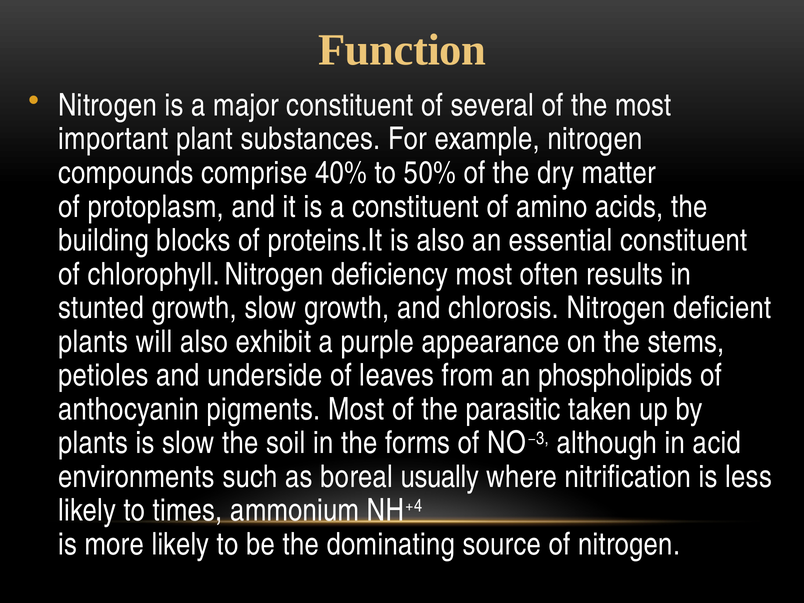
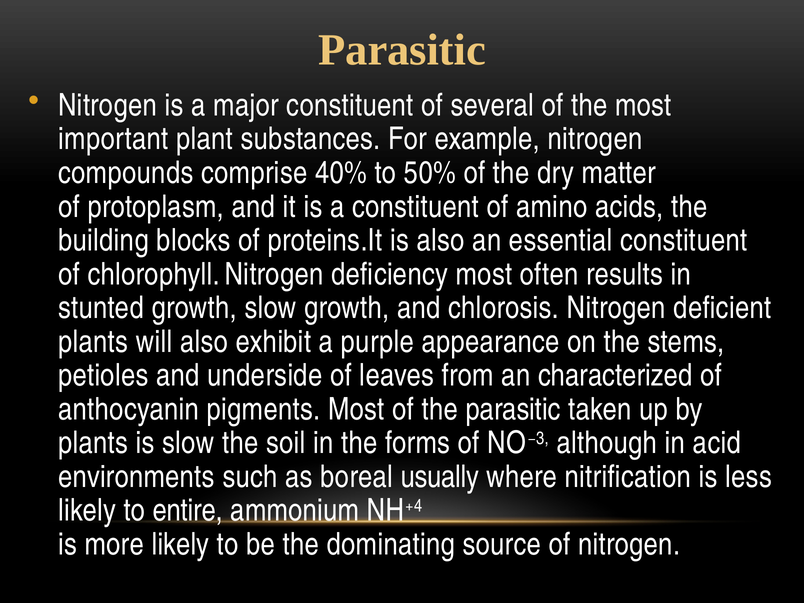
Function: Function -> Parasitic (402, 50)
phospholipids: phospholipids -> characterized (615, 376)
times: times -> entire (188, 511)
